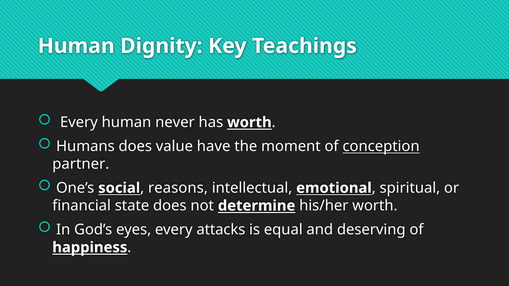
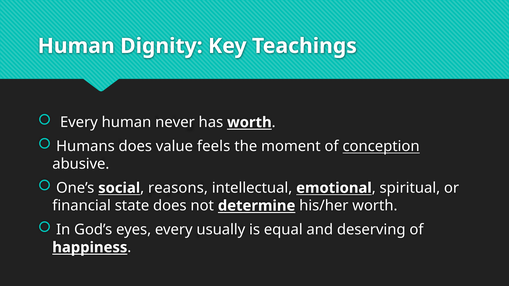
have: have -> feels (214, 146)
partner: partner -> abusive (81, 164)
attacks: attacks -> usually (221, 230)
